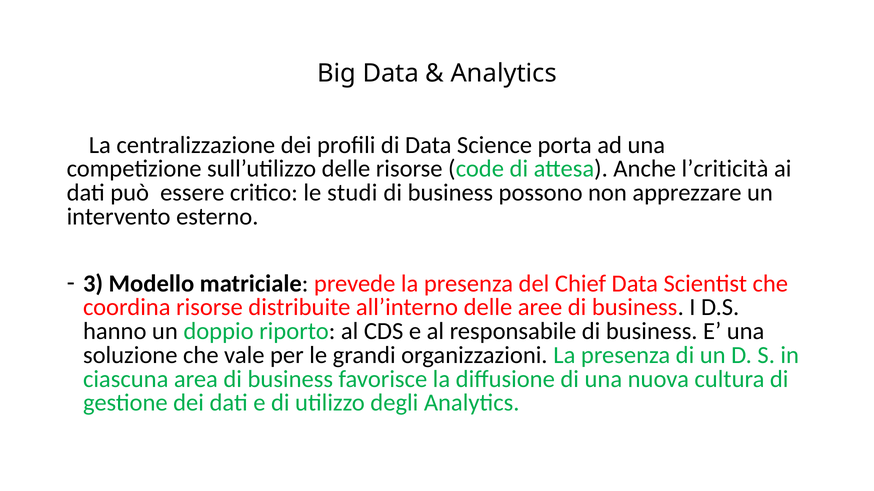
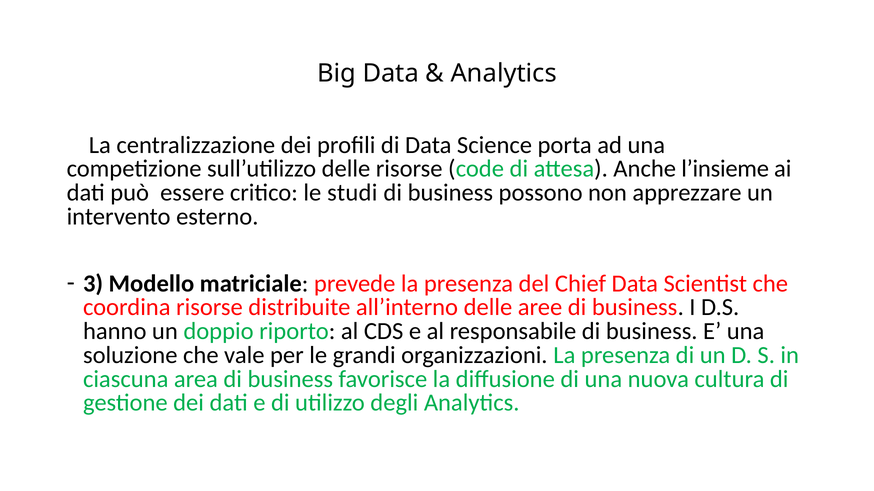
l’criticità: l’criticità -> l’insieme (725, 169)
